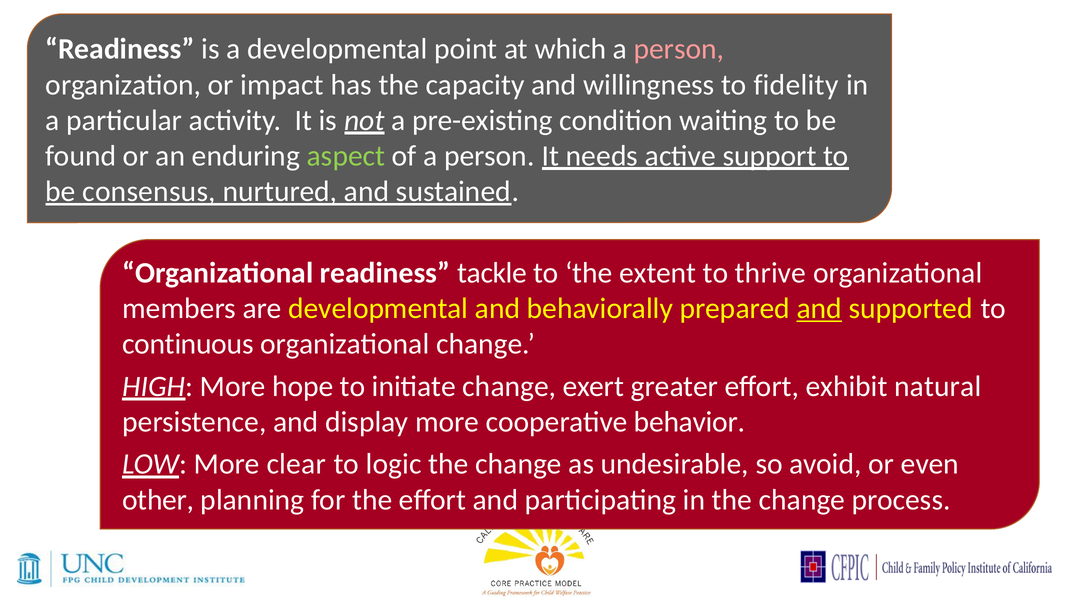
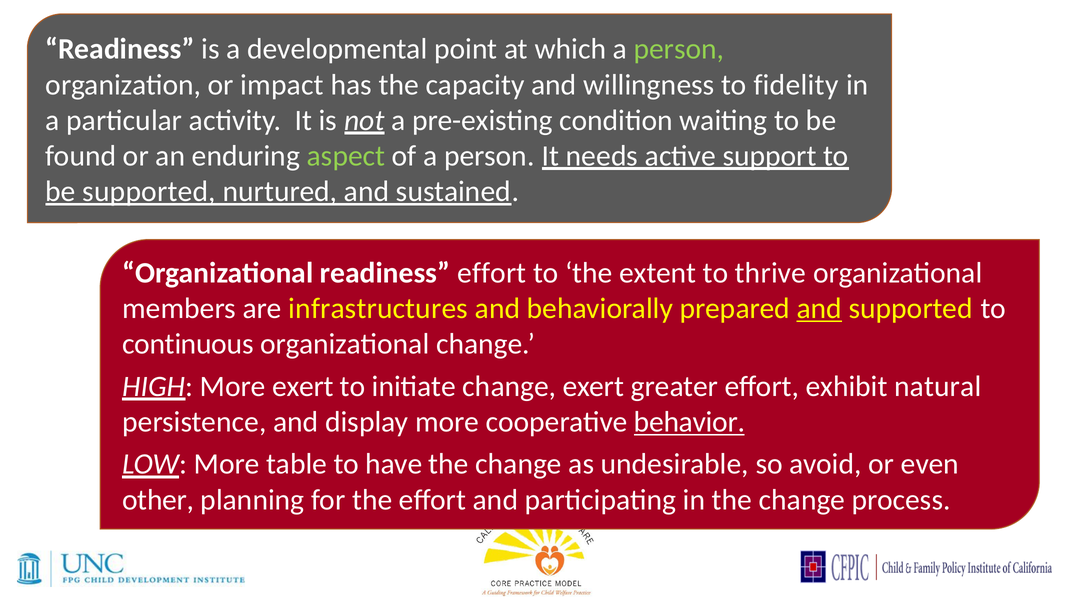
person colour: pink -> light green (679, 49)
be consensus: consensus -> supported (149, 192)
readiness tackle: tackle -> effort (492, 273)
are developmental: developmental -> infrastructures (378, 309)
More hope: hope -> exert (303, 387)
behavior underline: none -> present (689, 422)
clear: clear -> table (297, 464)
logic: logic -> have (394, 464)
